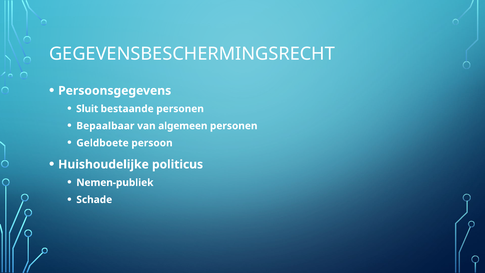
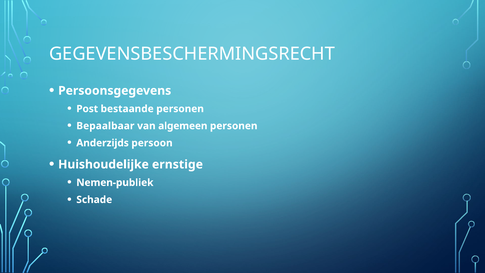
Sluit: Sluit -> Post (87, 109)
Geldboete: Geldboete -> Anderzijds (103, 143)
politicus: politicus -> ernstige (177, 164)
